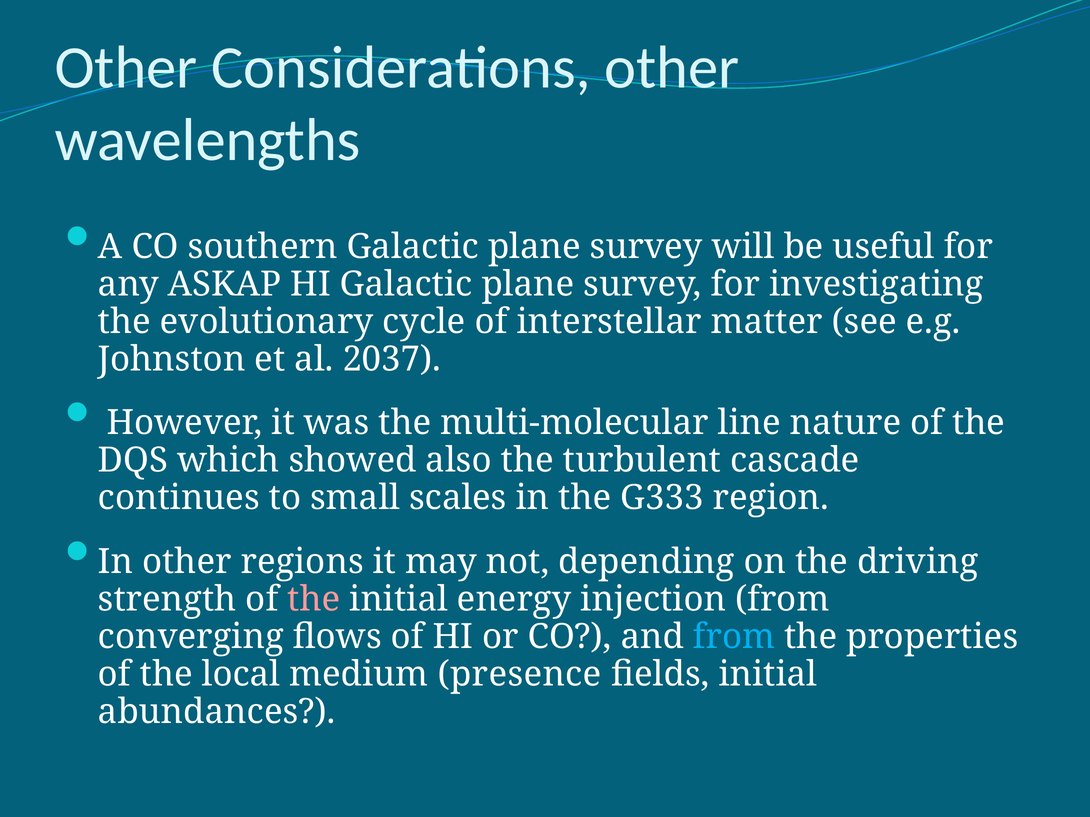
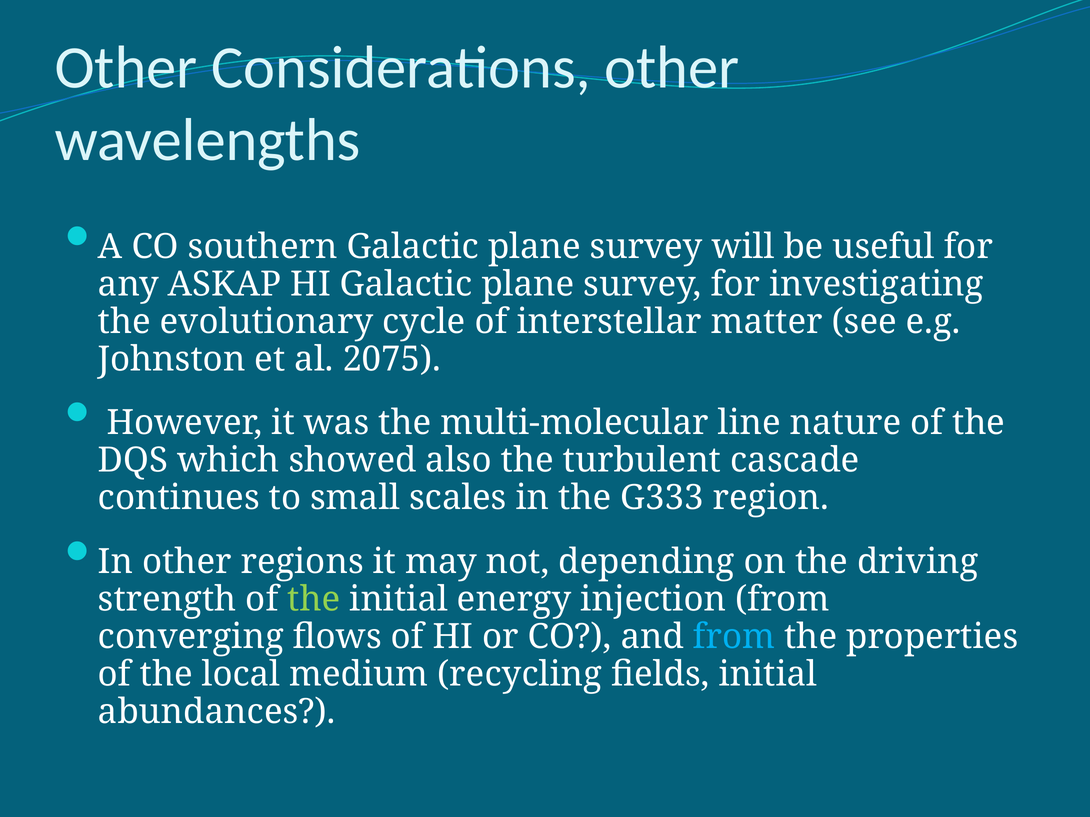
2037: 2037 -> 2075 (392, 359)
the colour: pink -> light green (314, 600)
presence: presence -> recycling (520, 675)
